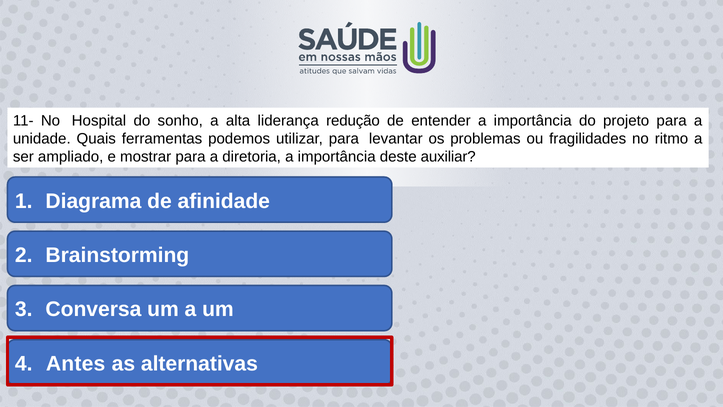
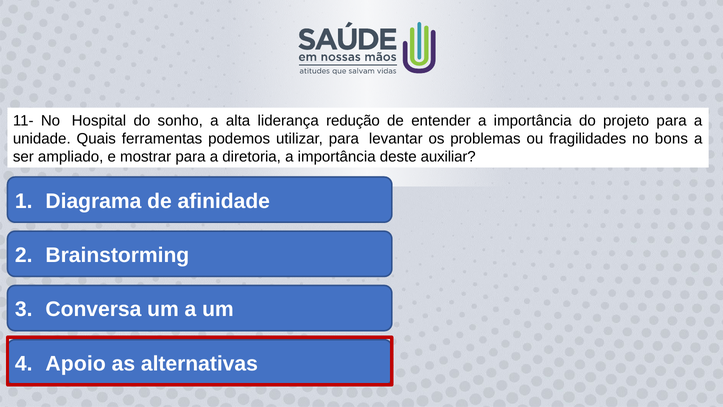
ritmo: ritmo -> bons (671, 139)
Antes: Antes -> Apoio (76, 363)
